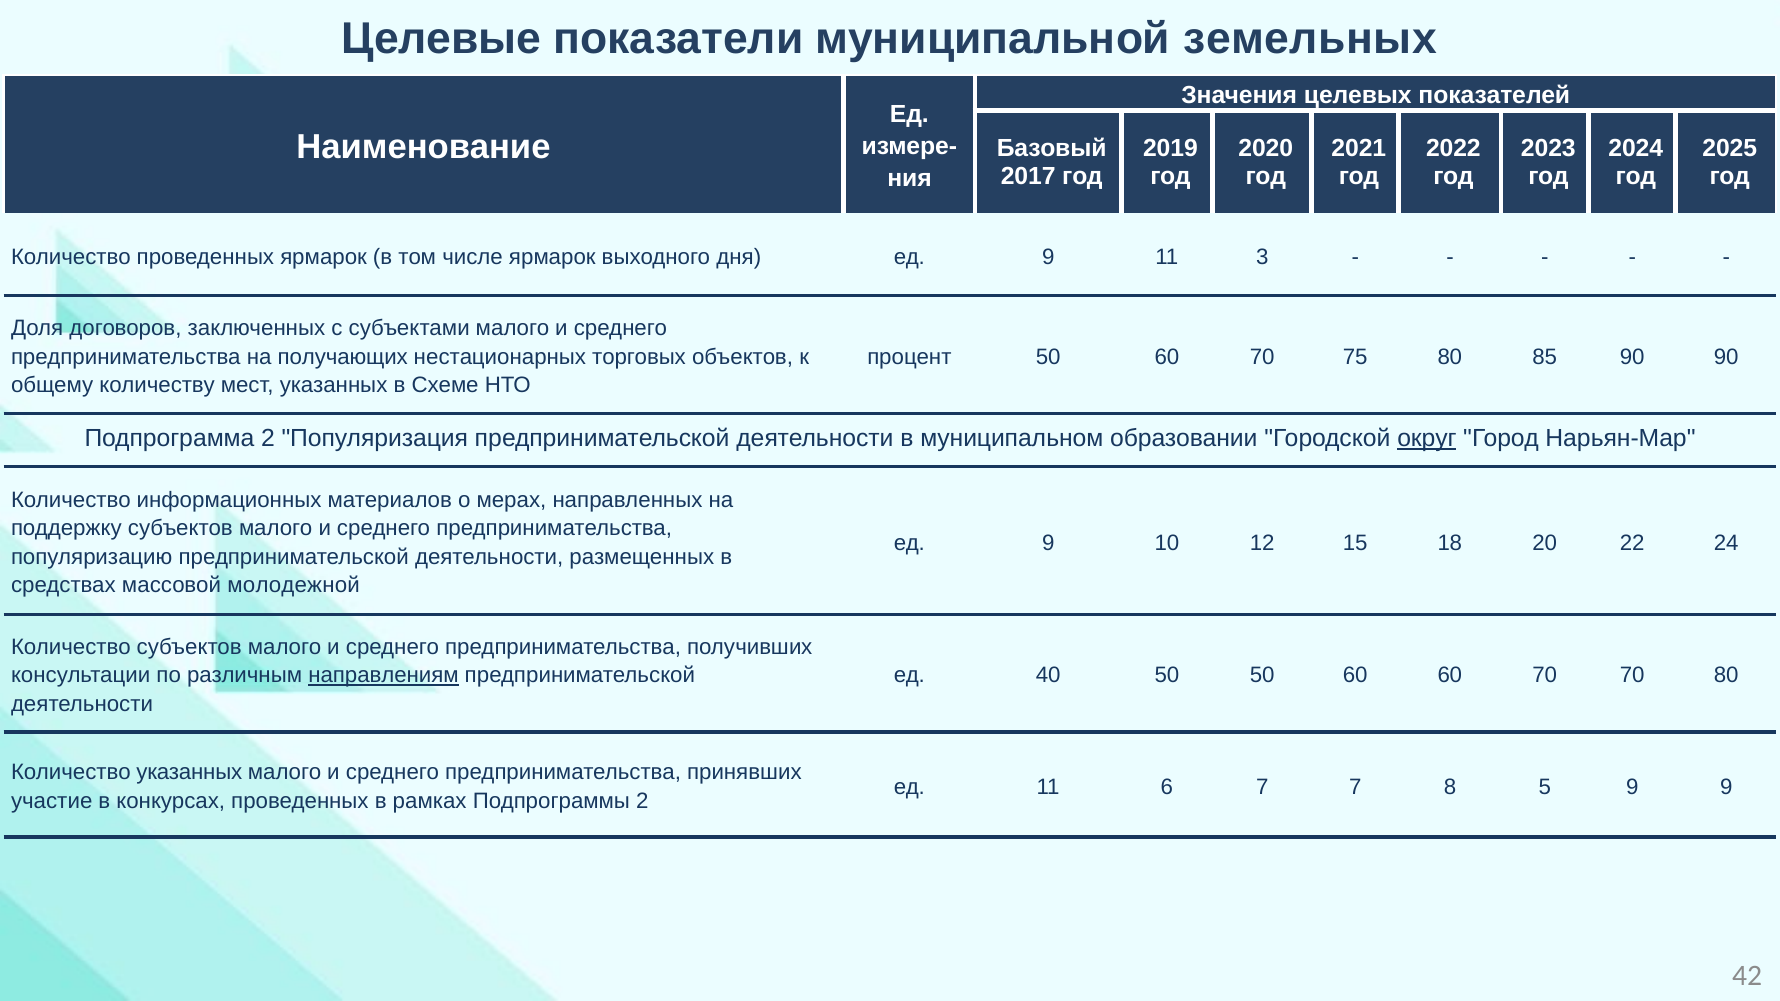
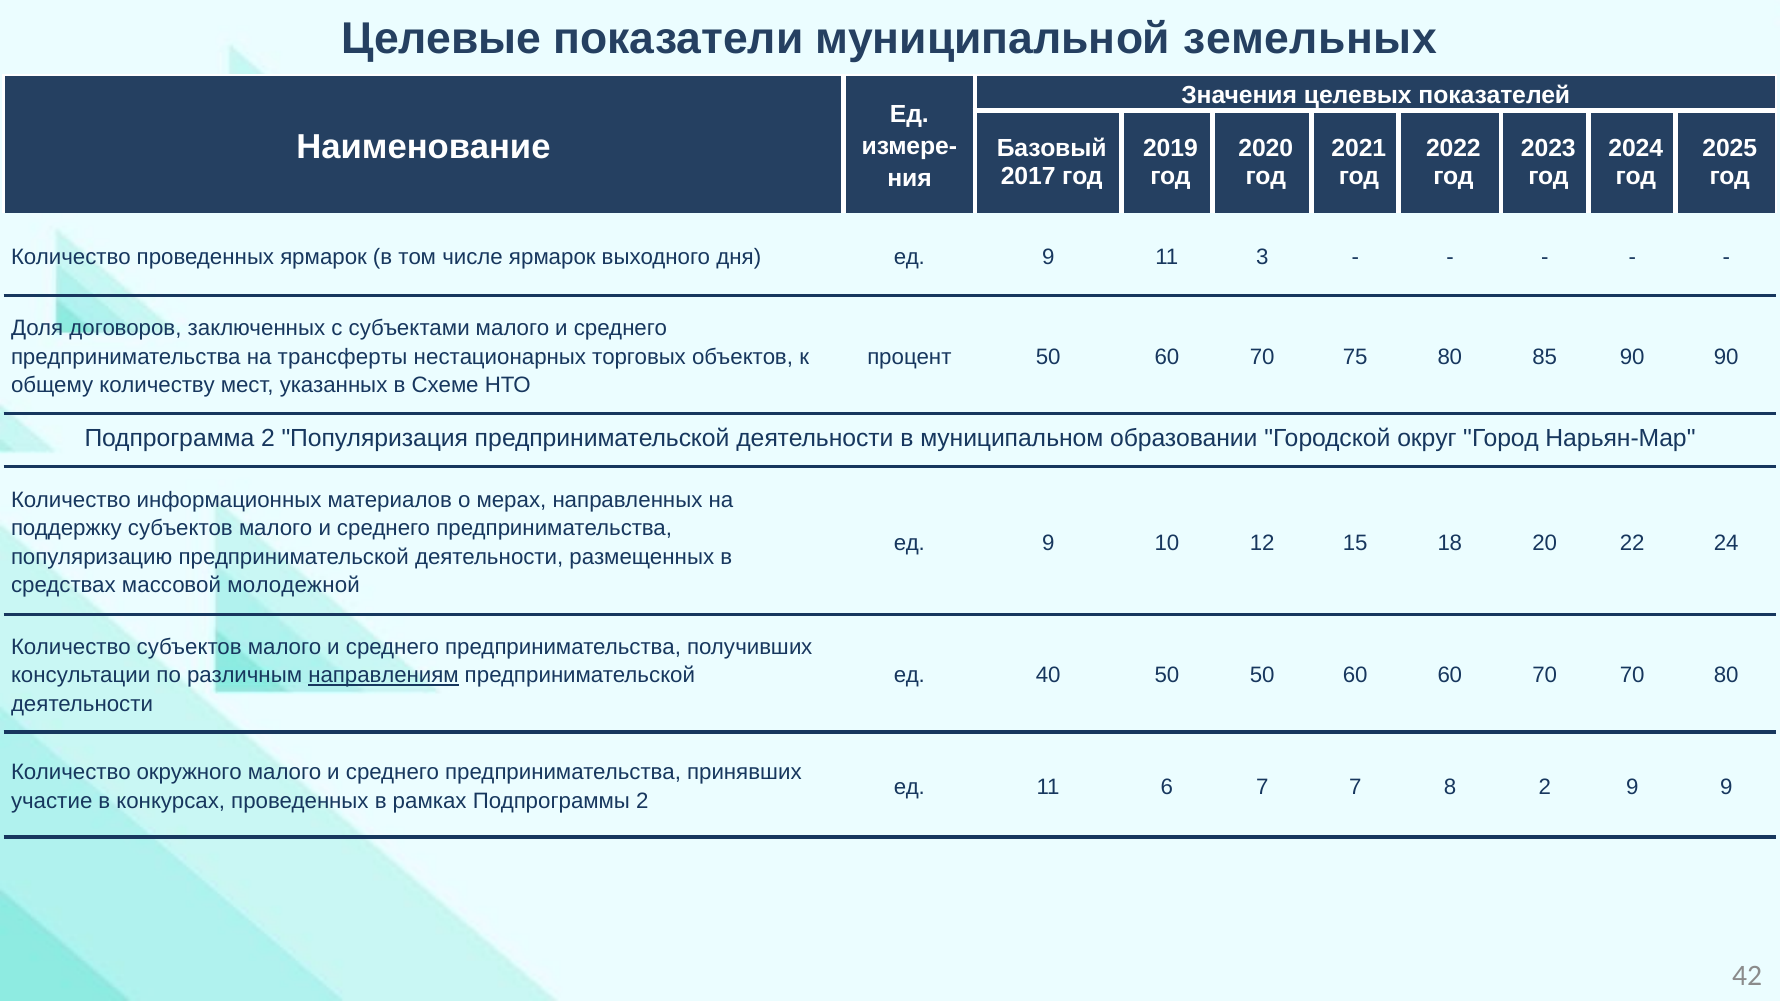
получающих: получающих -> трансферты (343, 357)
округ underline: present -> none (1427, 439)
Количество указанных: указанных -> окружного (189, 773)
8 5: 5 -> 2 (1545, 787)
